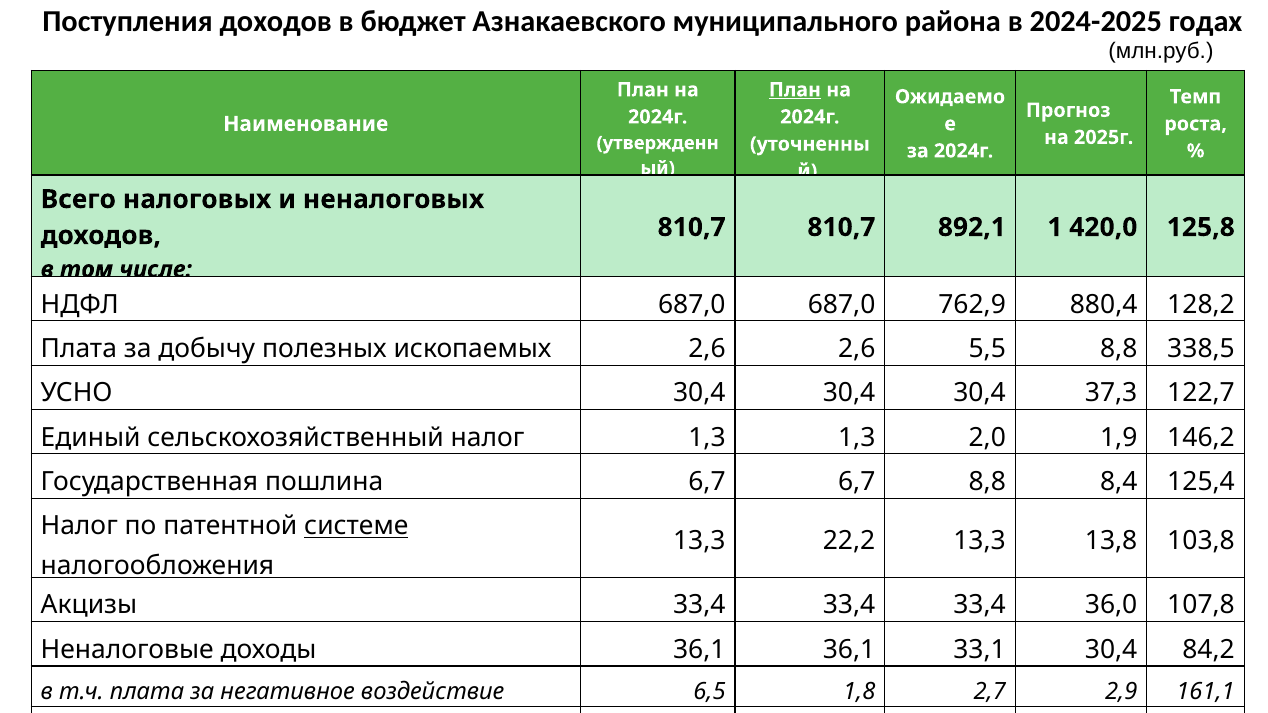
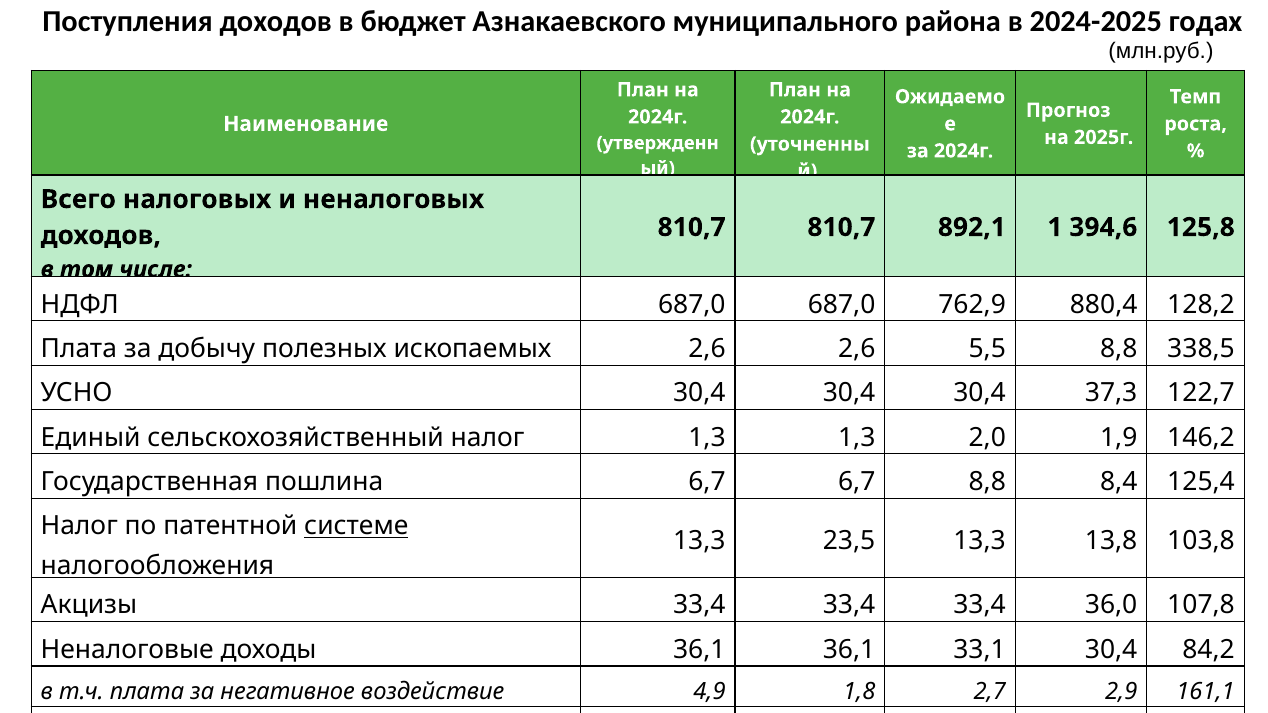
План underline: present -> none (795, 90)
420,0: 420,0 -> 394,6 (1103, 227)
22,2: 22,2 -> 23,5 (849, 541)
6,5: 6,5 -> 4,9 (710, 692)
